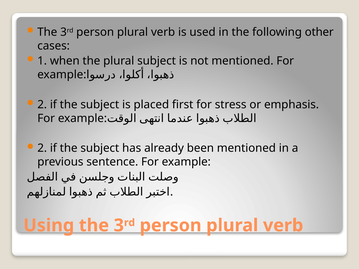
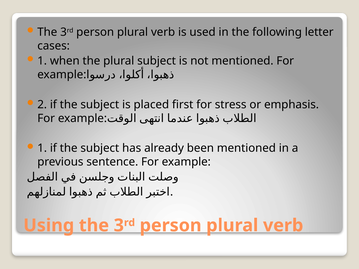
other: other -> letter (319, 32)
2: 2 -> 1 (42, 148)
